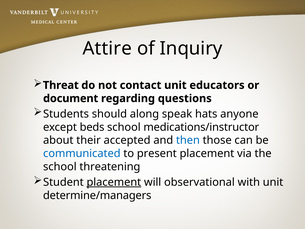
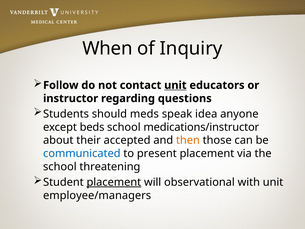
Attire: Attire -> When (107, 48)
Threat: Threat -> Follow (61, 85)
unit underline: none -> present (175, 85)
document: document -> instructor (71, 98)
along: along -> meds (144, 114)
hats: hats -> idea (206, 114)
then colour: blue -> orange (188, 140)
determine/managers: determine/managers -> employee/managers (97, 195)
